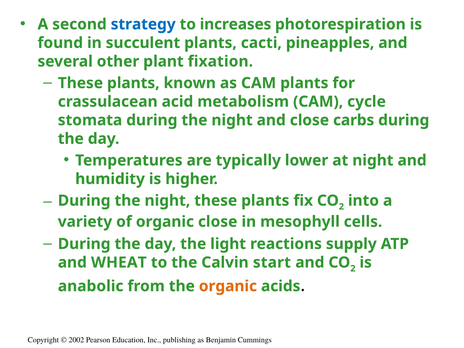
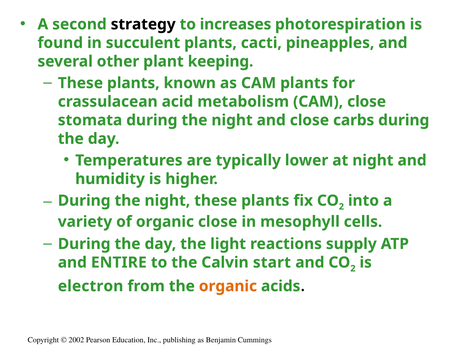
strategy colour: blue -> black (143, 24)
fixation: fixation -> keeping (221, 61)
cycle: cycle -> close (367, 102)
WHEAT: WHEAT -> ENTIRE (119, 262)
anabolic: anabolic -> electron (91, 286)
